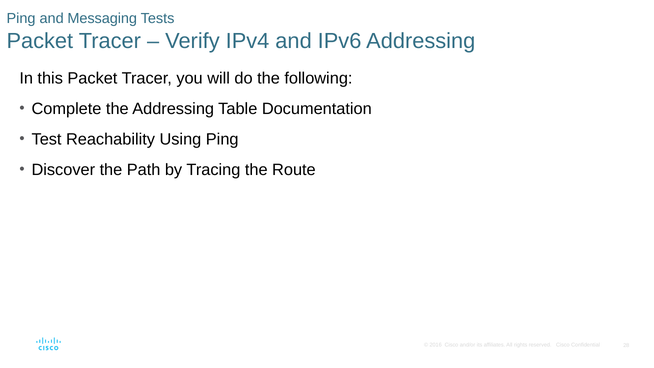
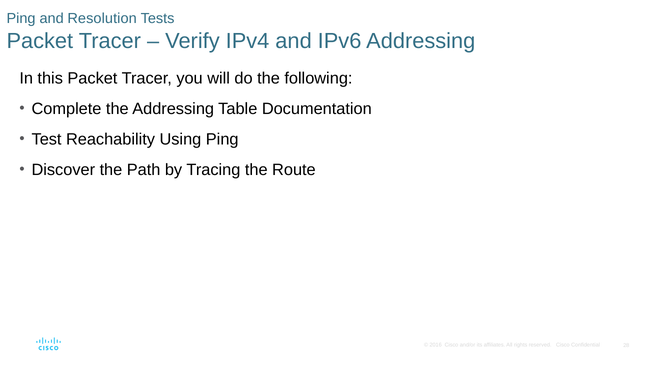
Messaging: Messaging -> Resolution (102, 19)
